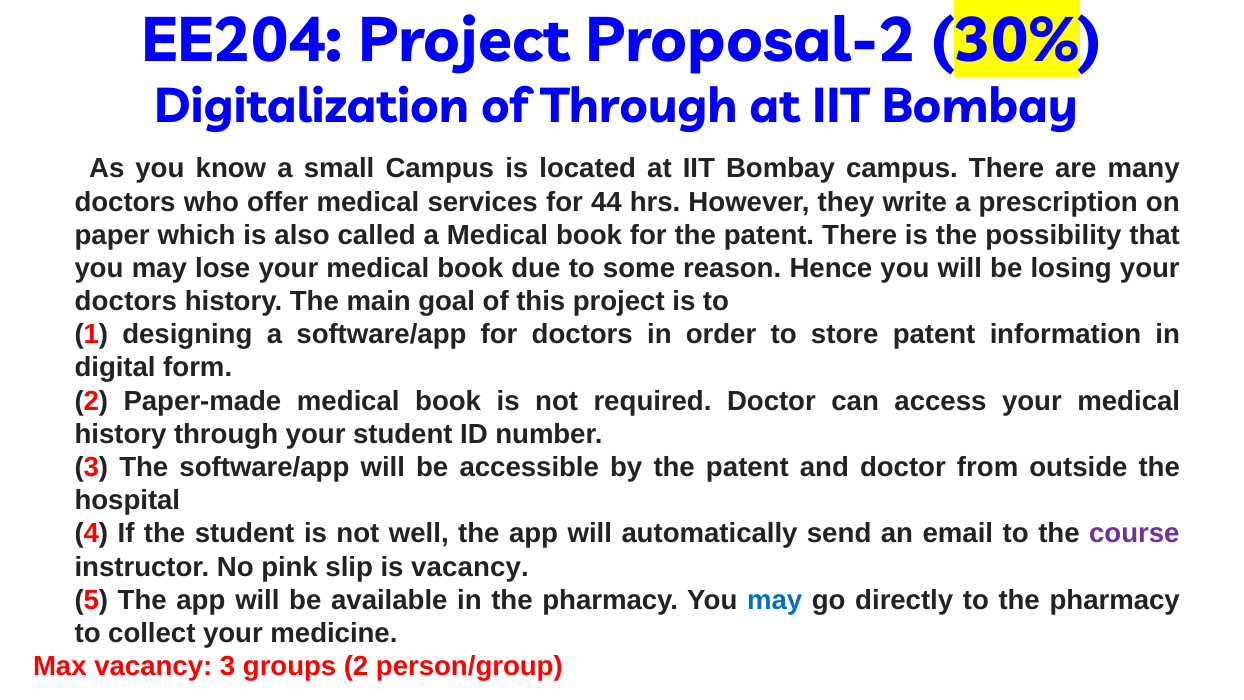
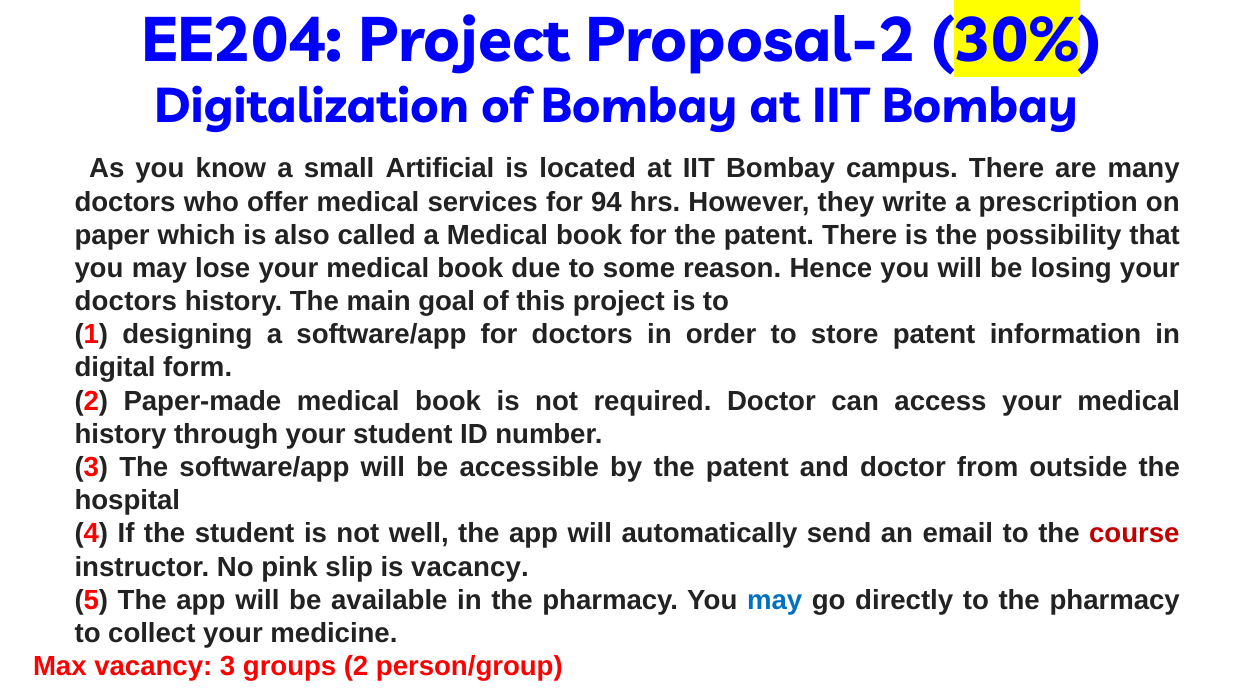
of Through: Through -> Bombay (639, 106)
small Campus: Campus -> Artificial (440, 169)
44: 44 -> 94 (606, 202)
course colour: purple -> red (1134, 534)
